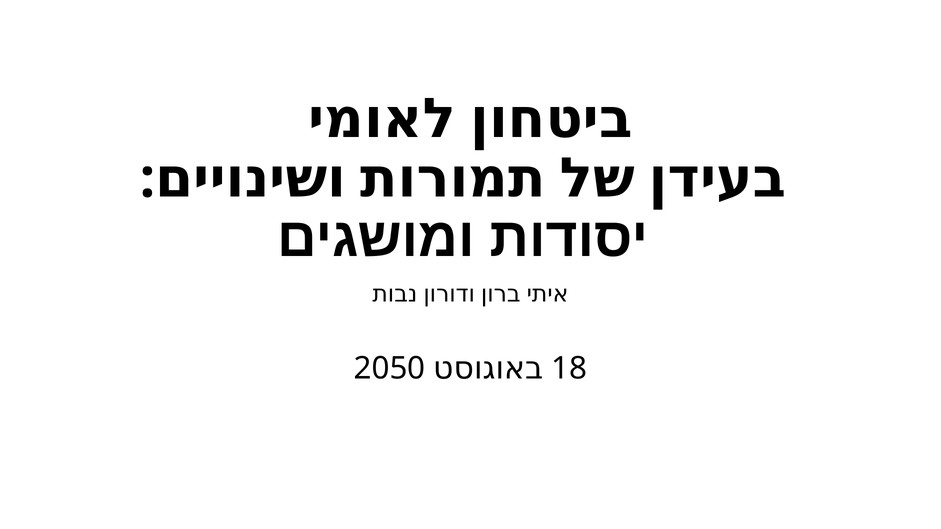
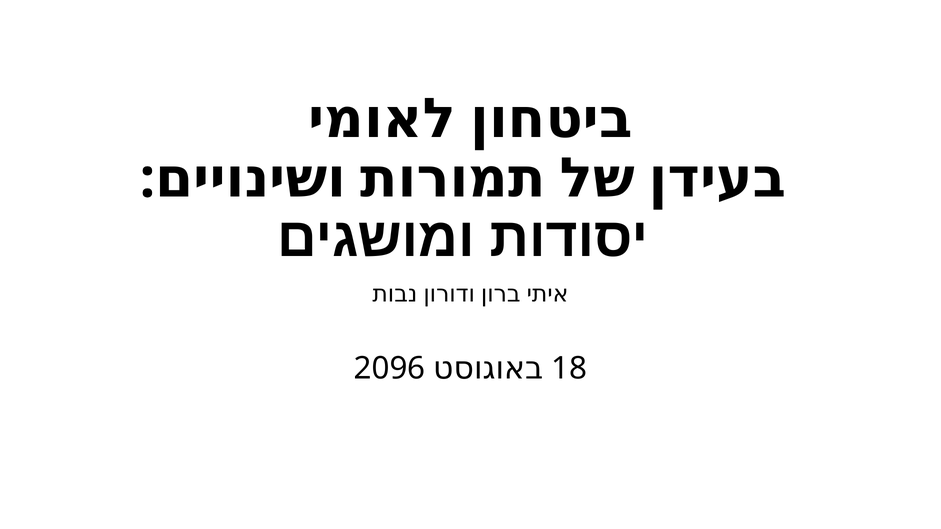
2050: 2050 -> 2096 (390, 369)
